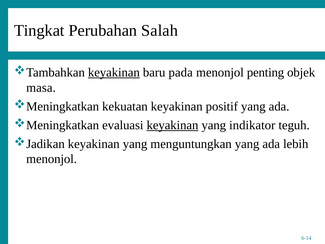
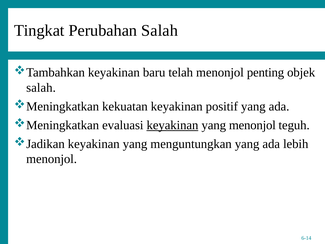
keyakinan underline: present -> none (114, 72)
pada: pada -> telah (181, 72)
masa: masa -> salah (41, 88)
yang indikator: indikator -> menonjol (252, 125)
